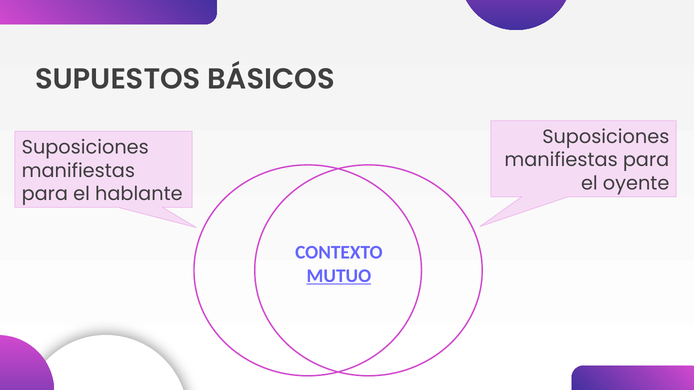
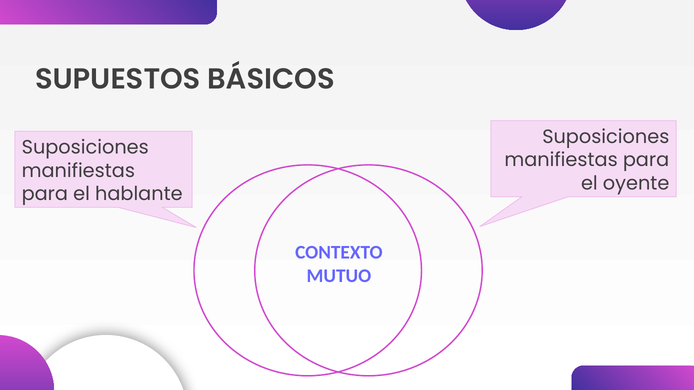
MUTUO underline: present -> none (339, 276)
